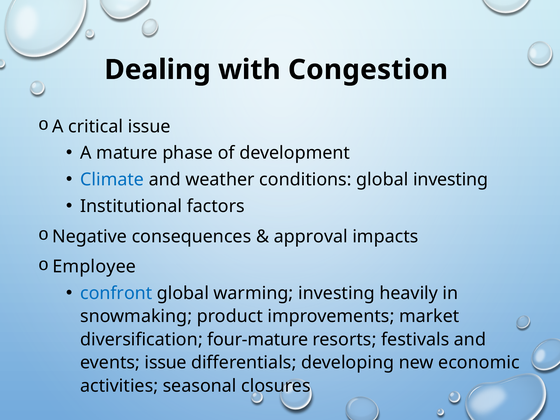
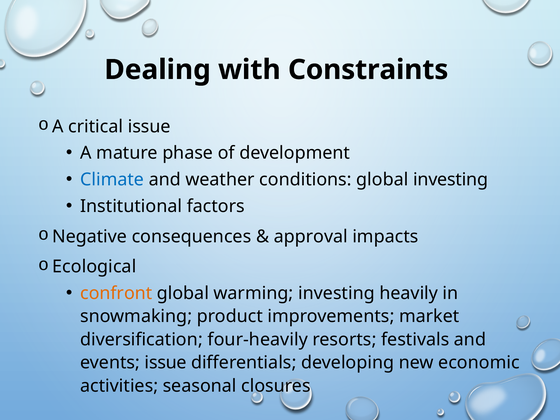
Congestion: Congestion -> Constraints (368, 70)
Employee: Employee -> Ecological (94, 267)
confront colour: blue -> orange (116, 293)
four-mature: four-mature -> four-heavily (258, 340)
